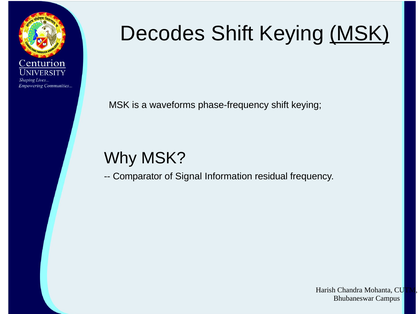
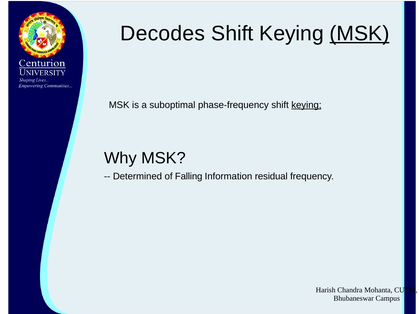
waveforms: waveforms -> suboptimal (172, 105)
keying underline: none -> present (306, 105)
Comparator: Comparator -> Determined (137, 176)
Signal: Signal -> Falling (189, 176)
